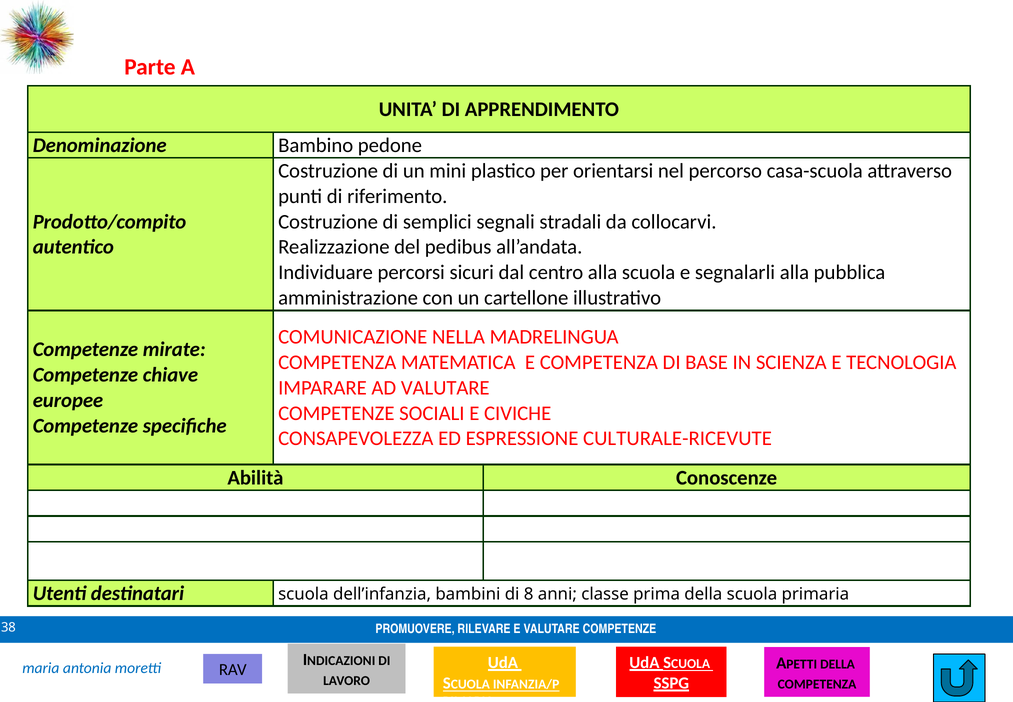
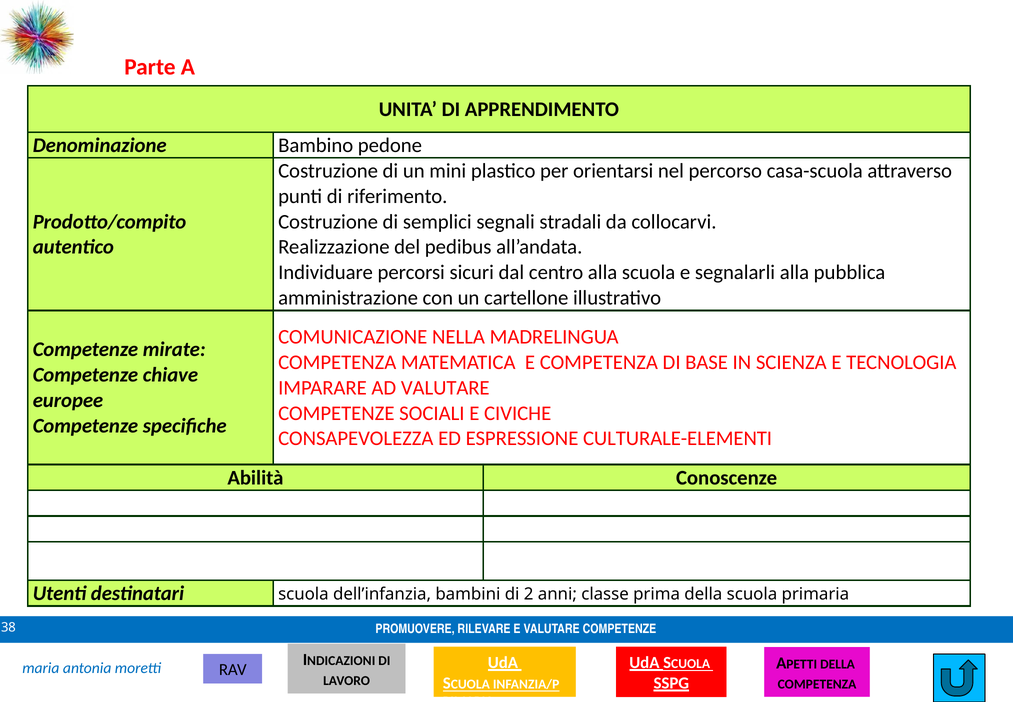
CULTURALE-RICEVUTE: CULTURALE-RICEVUTE -> CULTURALE-ELEMENTI (678, 438)
8: 8 -> 2 (529, 593)
